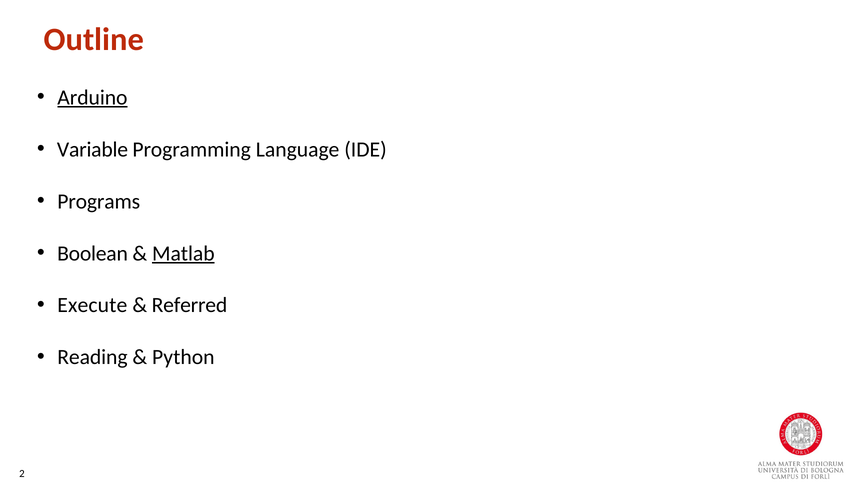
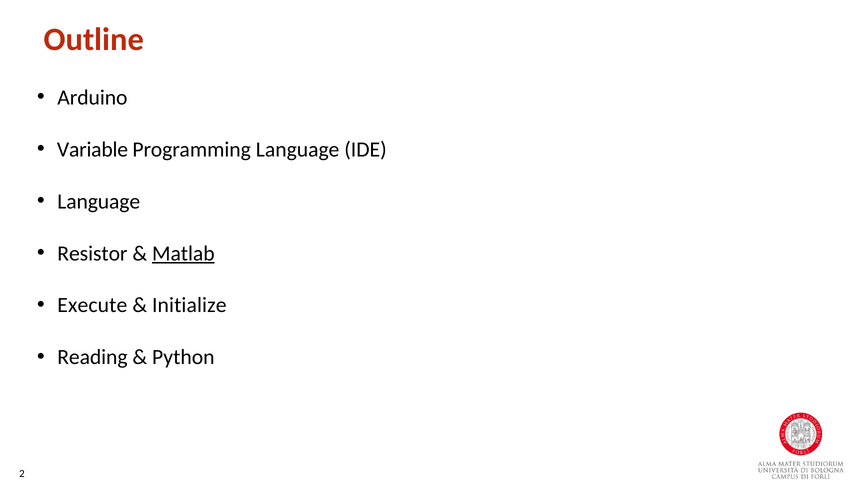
Arduino underline: present -> none (92, 98)
Programs: Programs -> Language (99, 201)
Boolean: Boolean -> Resistor (92, 253)
Referred: Referred -> Initialize (189, 305)
